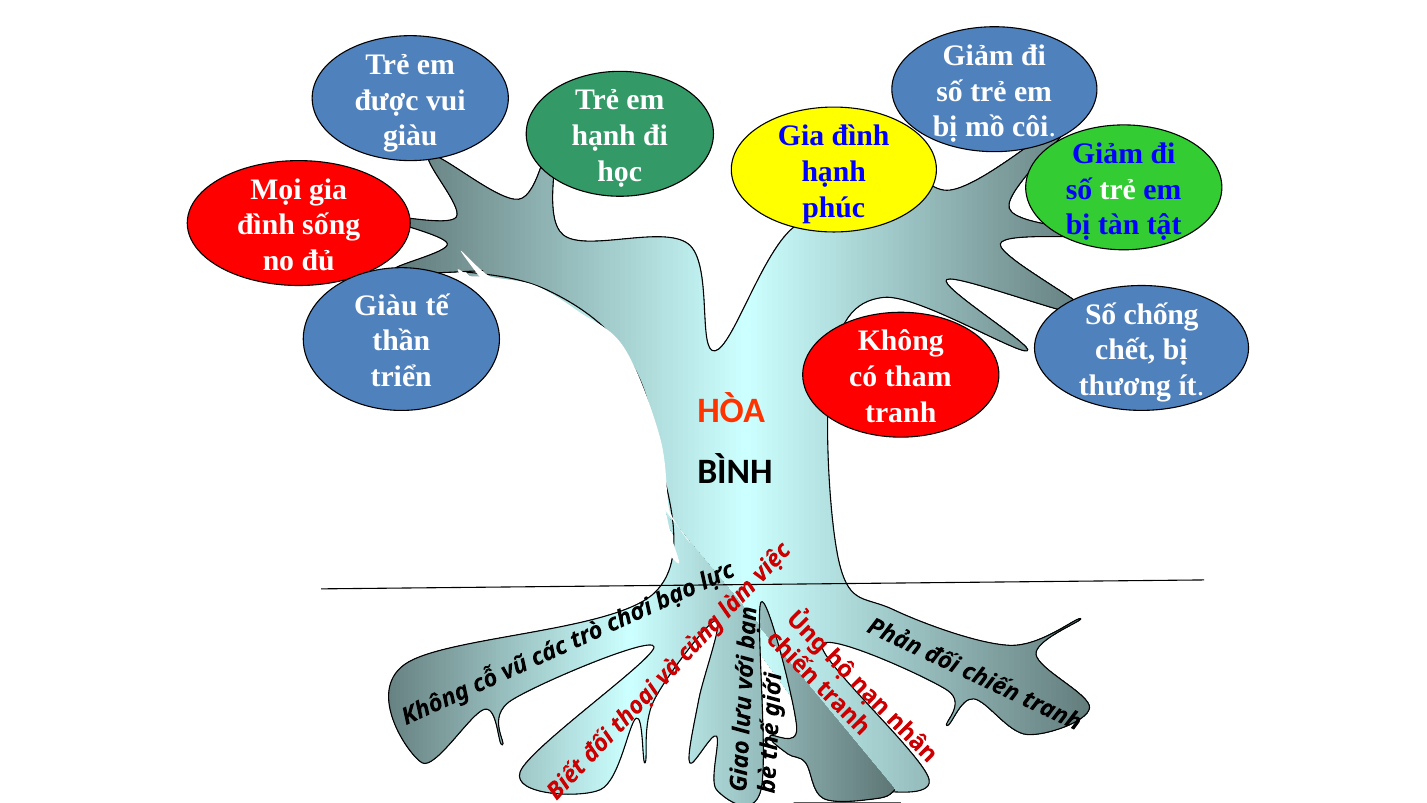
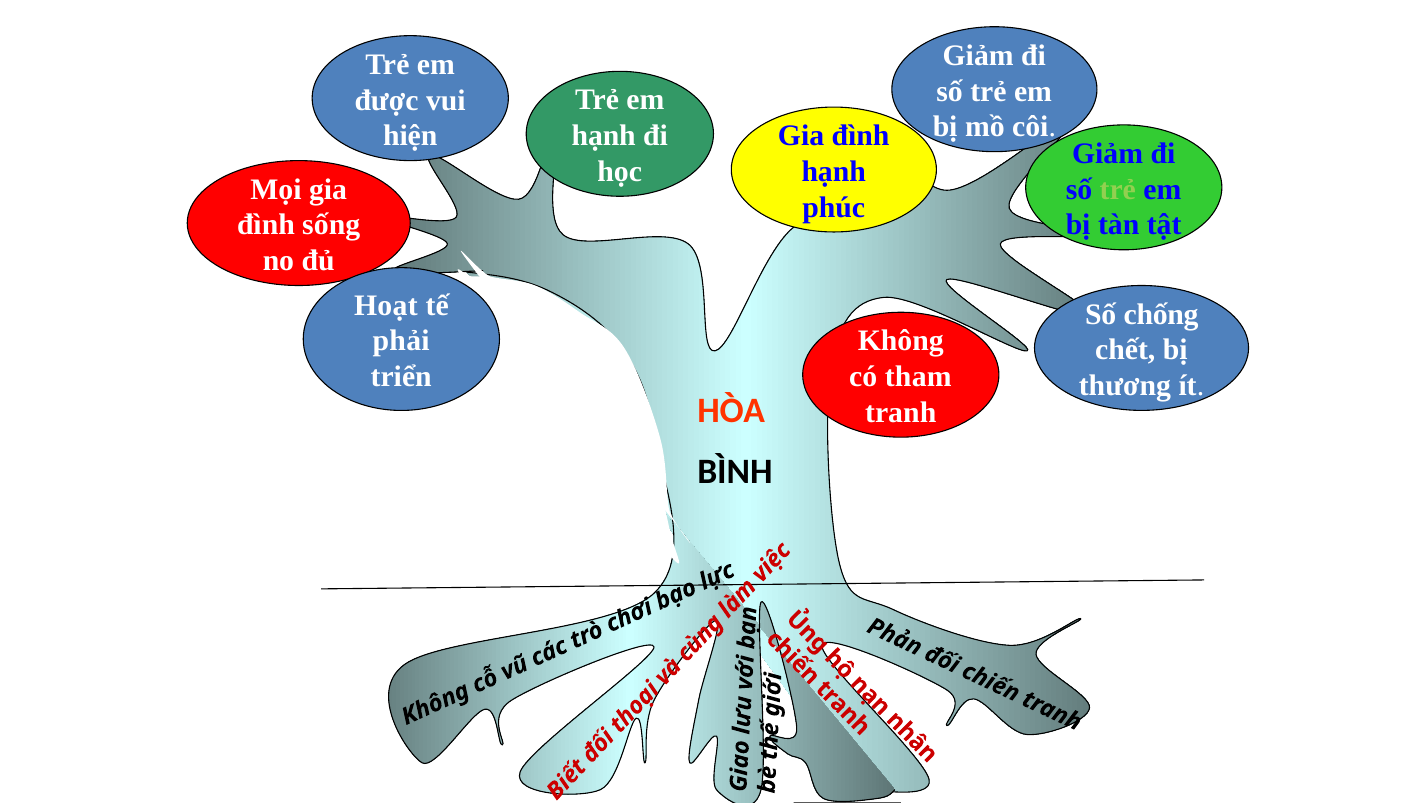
giàu: giàu -> hiện (410, 136)
trẻ colour: white -> light green (1118, 189)
Giàu: Giàu -> Hoạt (386, 305)
thần: thần -> phải (401, 341)
